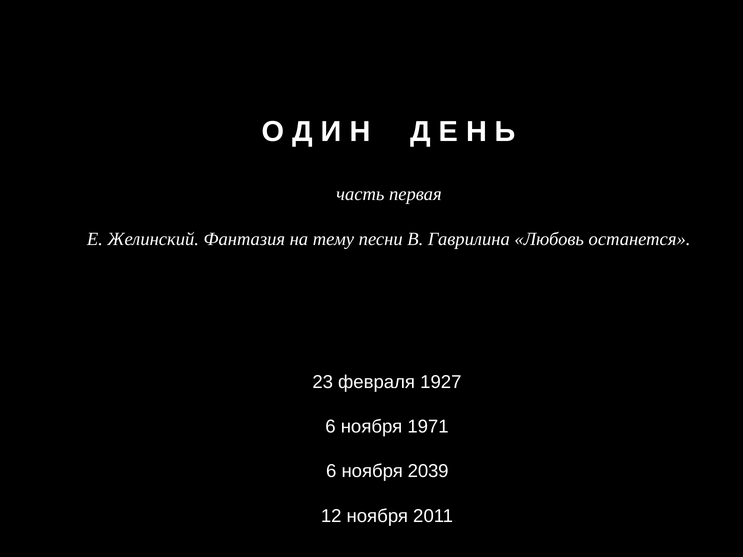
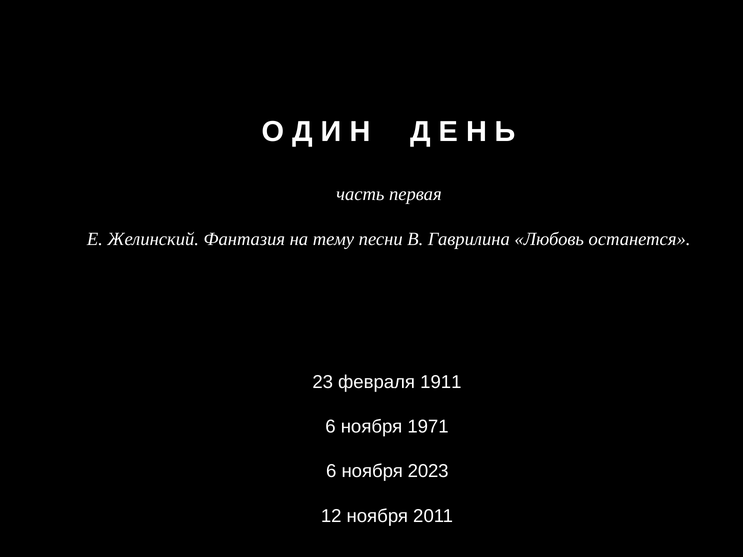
1927: 1927 -> 1911 (441, 382)
2039: 2039 -> 2023 (428, 472)
